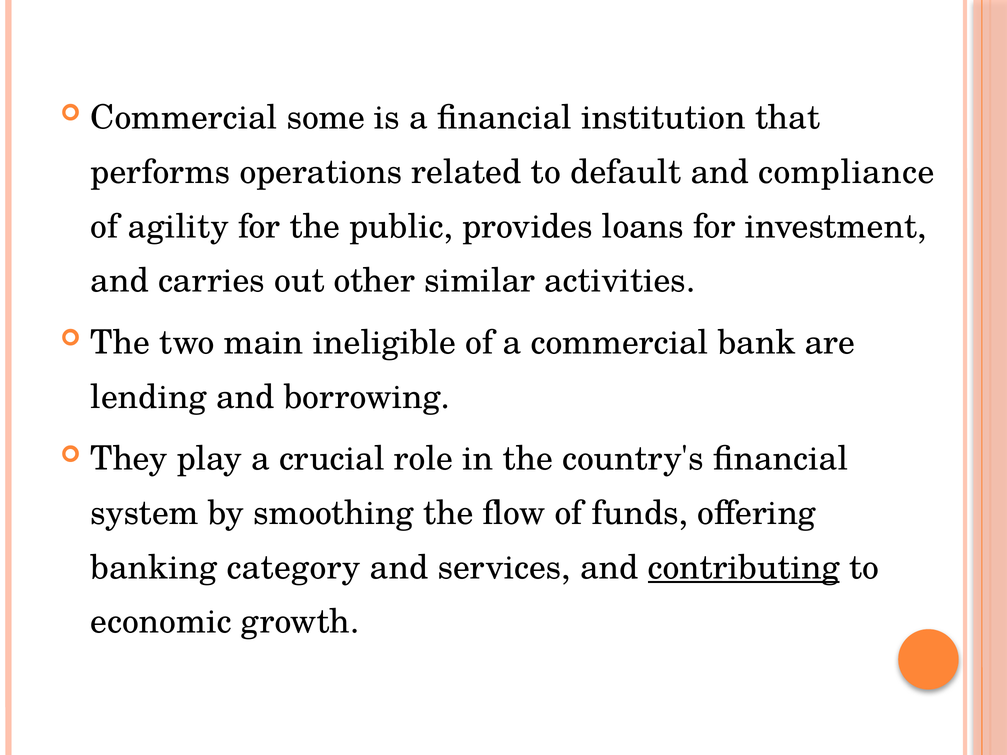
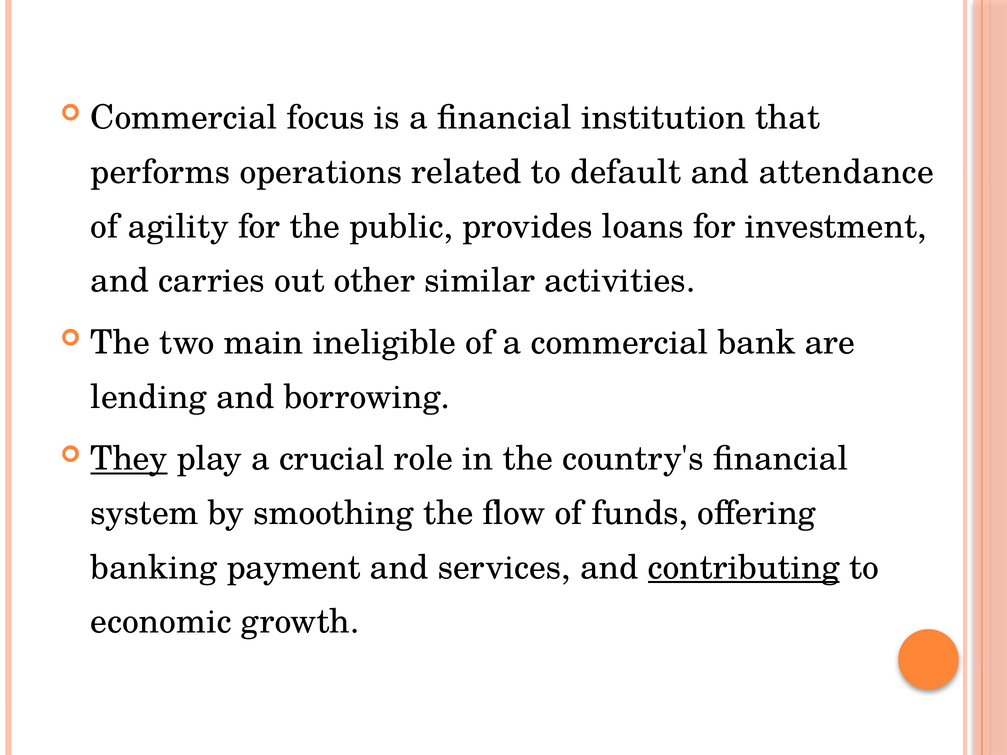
some: some -> focus (326, 118)
compliance: compliance -> attendance (846, 172)
They underline: none -> present (129, 459)
category: category -> payment (294, 568)
